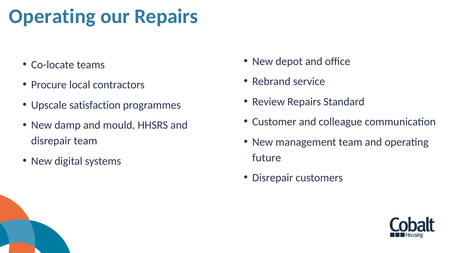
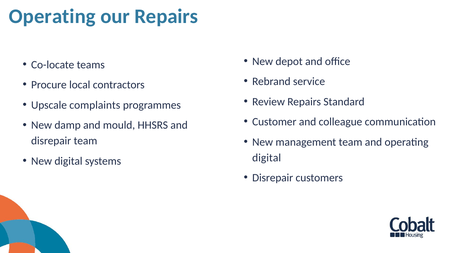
satisfaction: satisfaction -> complaints (95, 105)
future: future -> digital (267, 158)
